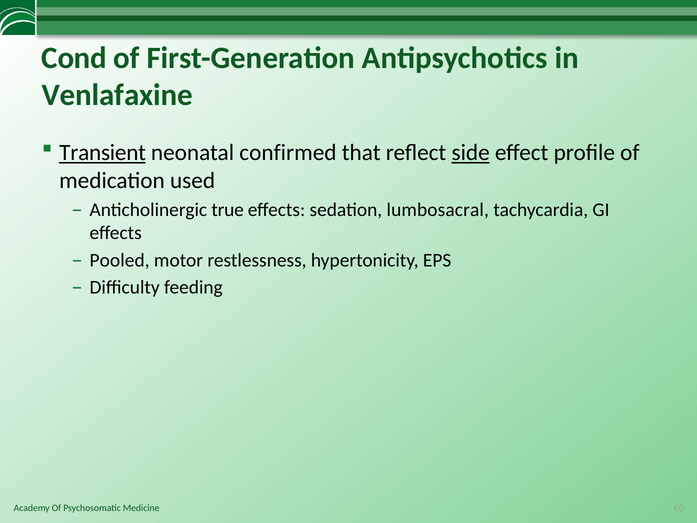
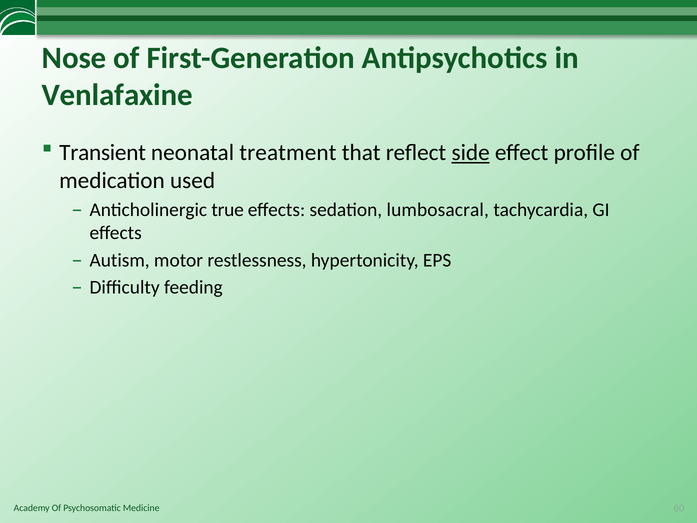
Cond: Cond -> Nose (74, 58)
Transient underline: present -> none (103, 153)
confirmed: confirmed -> treatment (288, 153)
Pooled: Pooled -> Autism (120, 260)
